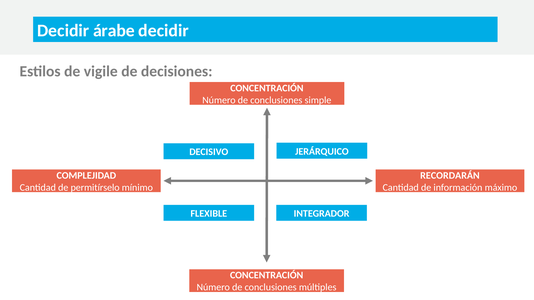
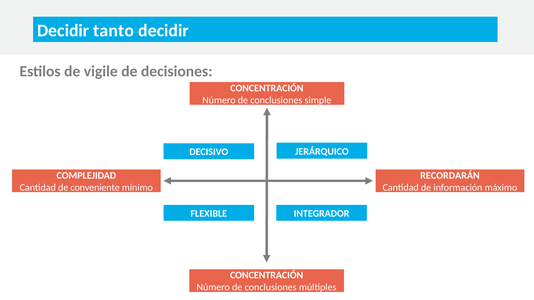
árabe: árabe -> tanto (114, 31)
permitírselo: permitírselo -> conveniente (95, 188)
